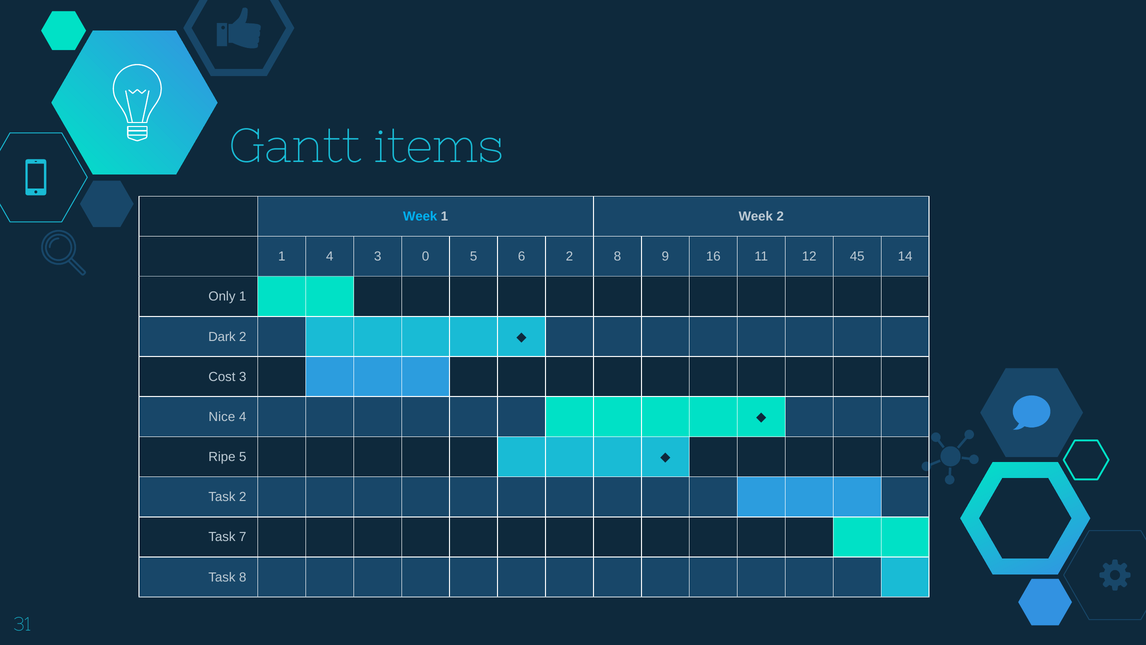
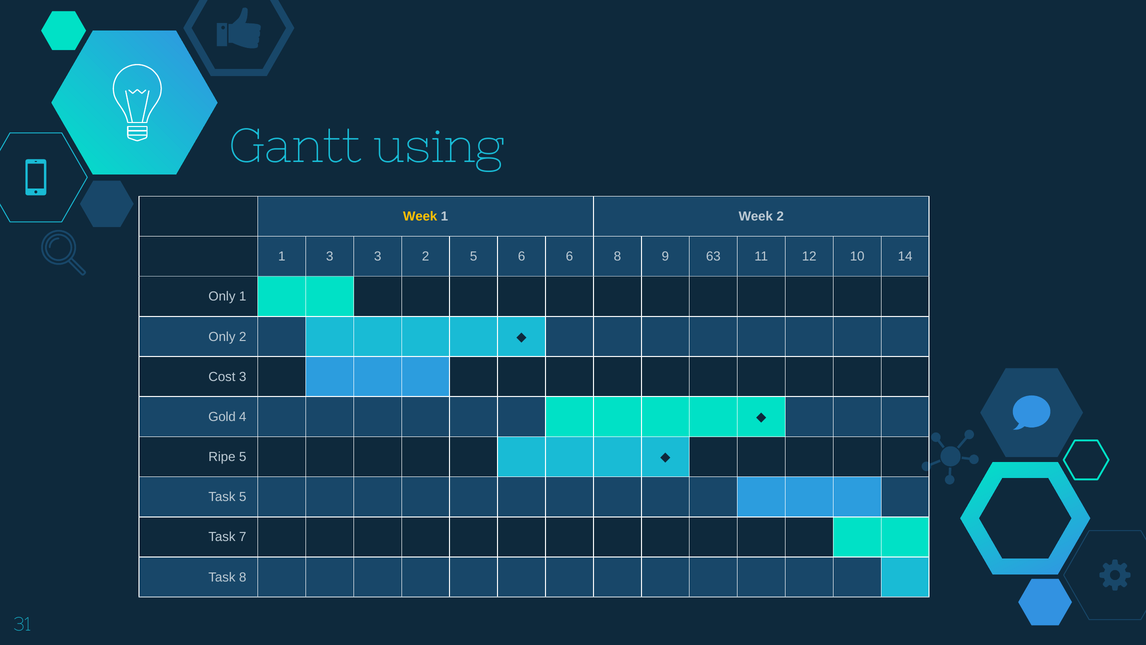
items: items -> using (439, 146)
Week colour: light blue -> yellow (420, 216)
1 4: 4 -> 3 (330, 256)
3 0: 0 -> 2 (426, 256)
6 2: 2 -> 6 (569, 256)
16: 16 -> 63 (713, 256)
45: 45 -> 10 (857, 256)
Dark: Dark -> Only (222, 337)
Nice: Nice -> Gold (222, 417)
Task 2: 2 -> 5 (243, 497)
